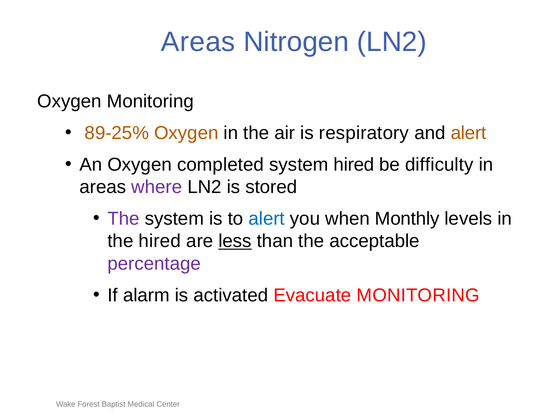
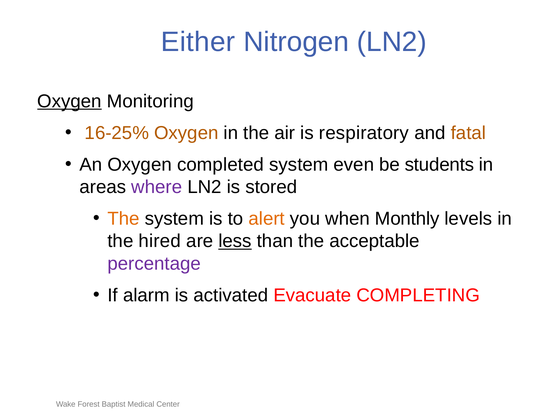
Areas: Areas -> Either (198, 42)
Oxygen underline: none -> present (69, 101)
89-25%: 89-25% -> 16-25% (117, 133)
and alert: alert -> fatal (468, 133)
system hired: hired -> even (354, 165)
difficulty: difficulty -> students (439, 165)
The colour: purple -> orange (124, 219)
alert colour: blue -> orange (267, 219)
Evacuate MONITORING: MONITORING -> COMPLETING (418, 295)
